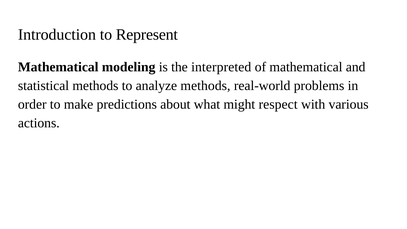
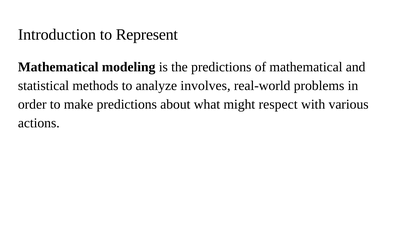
the interpreted: interpreted -> predictions (221, 67)
analyze methods: methods -> involves (205, 86)
